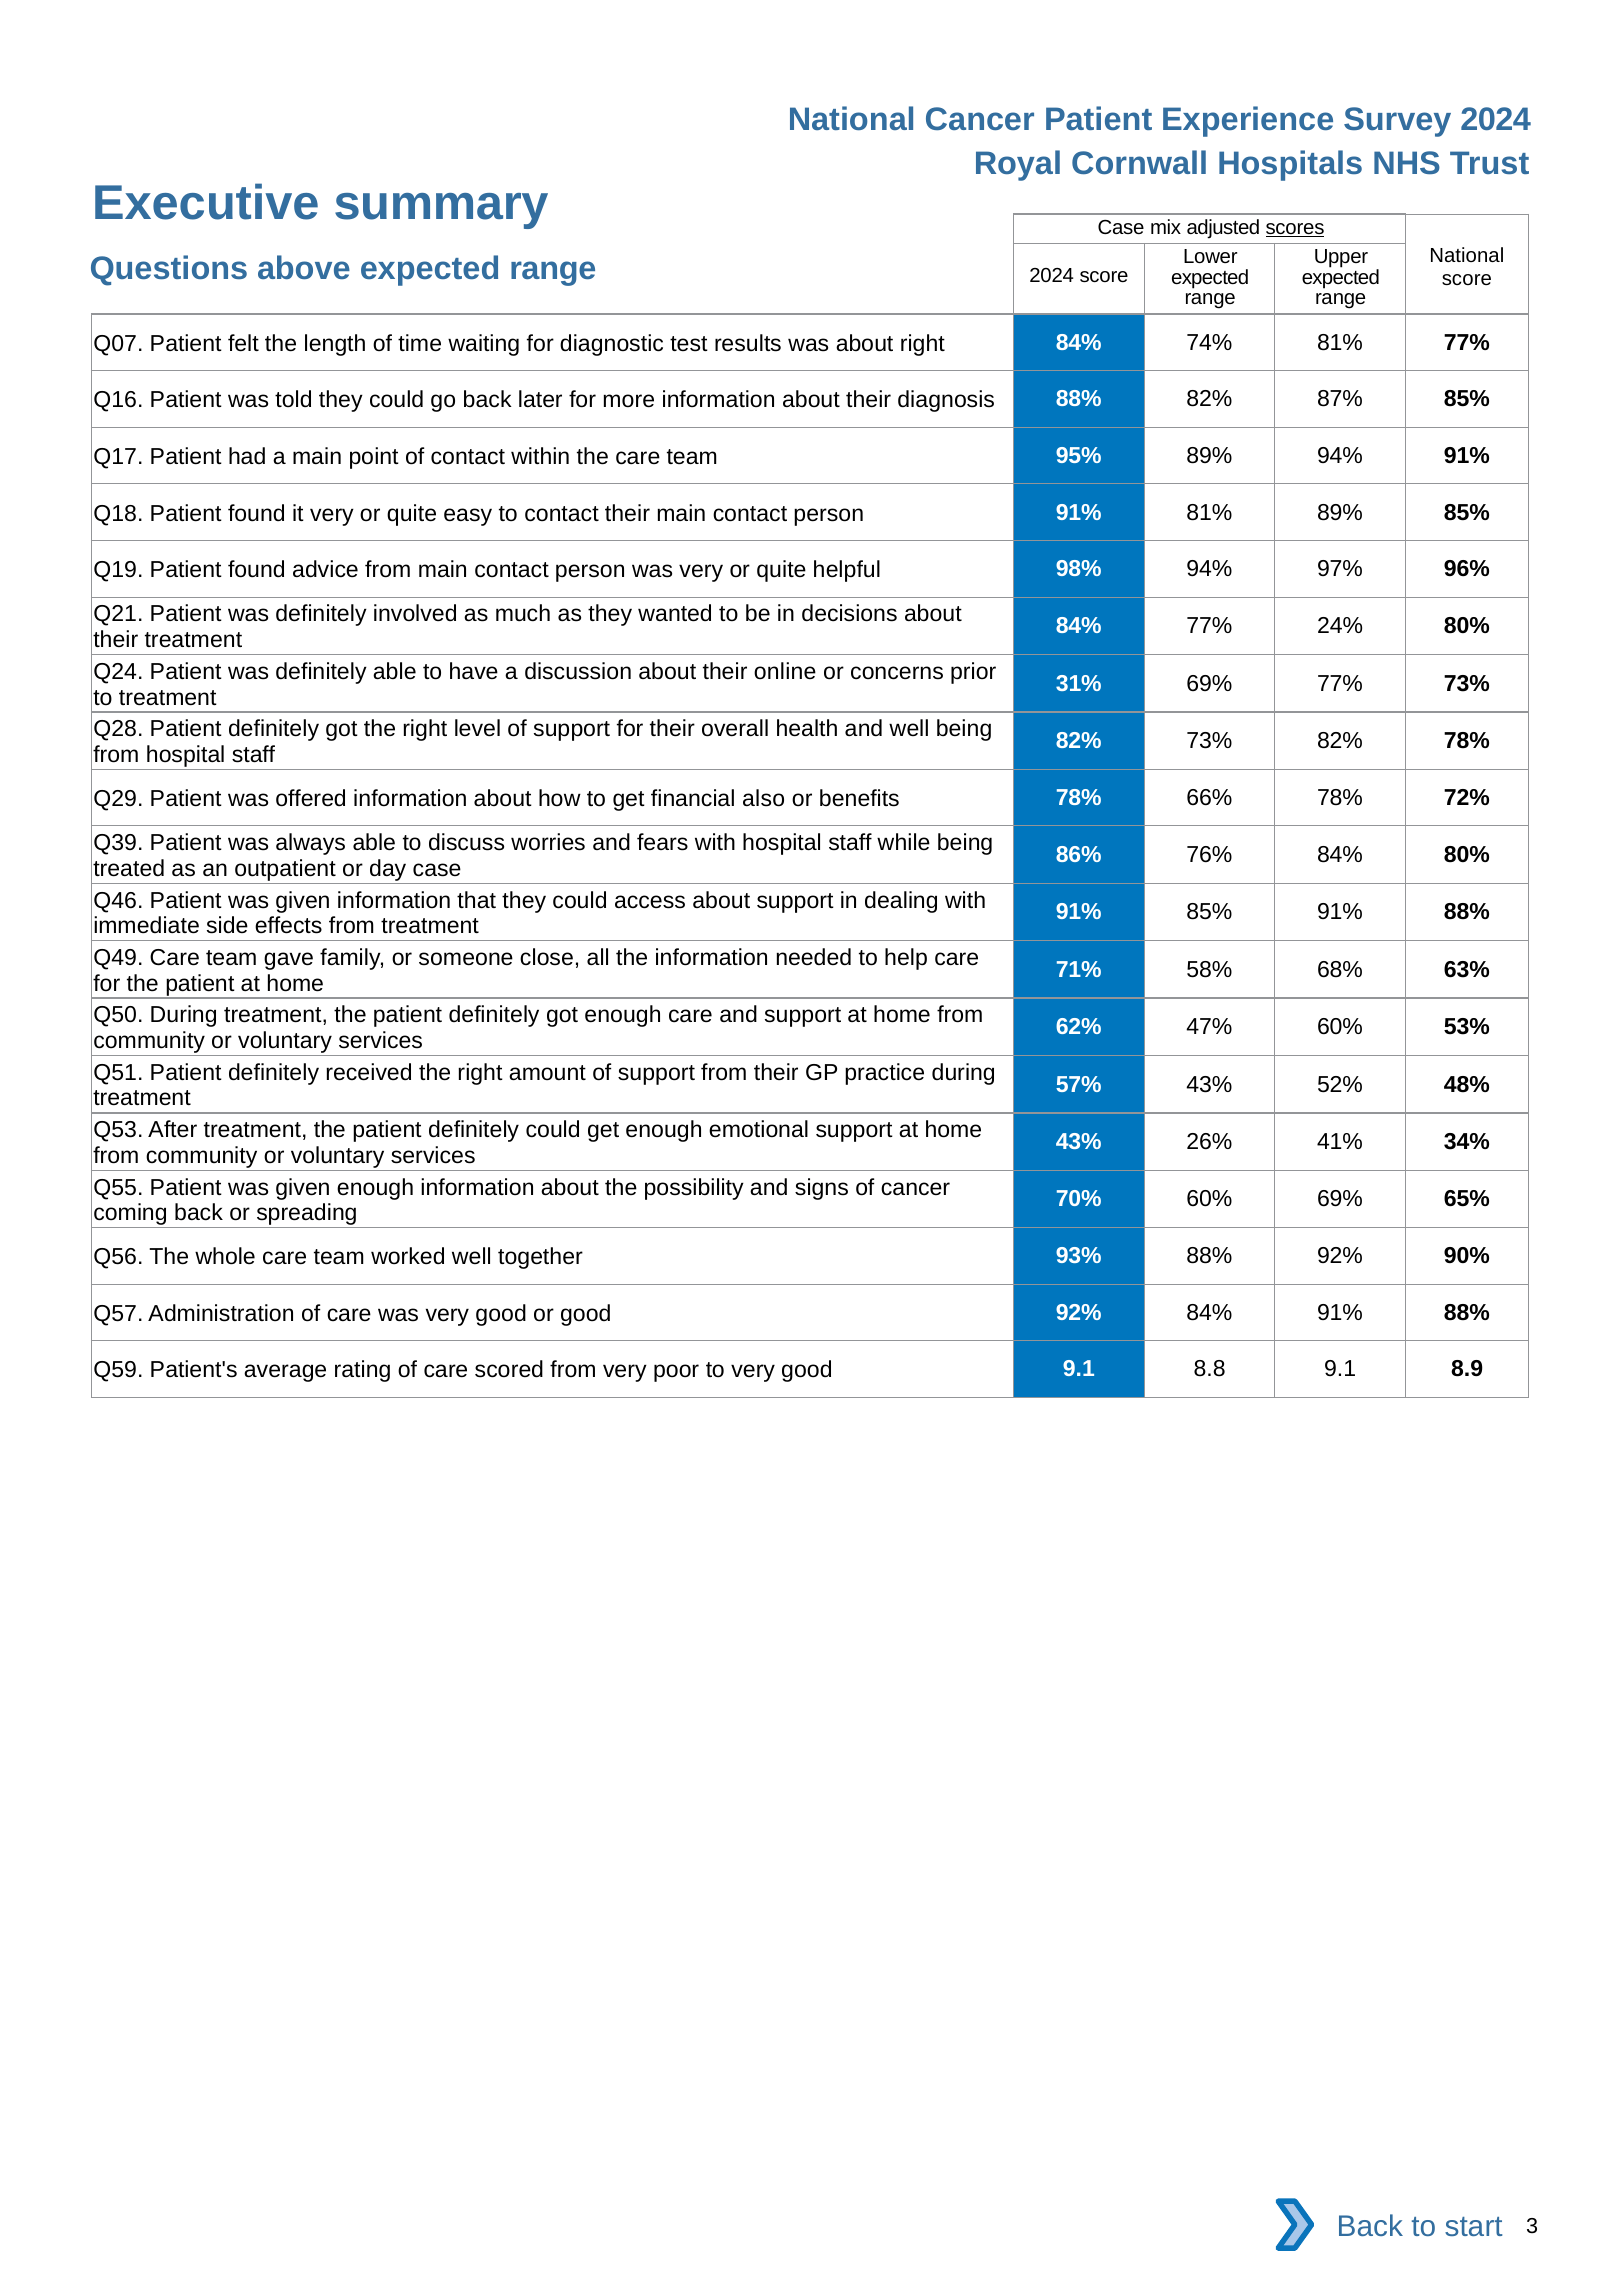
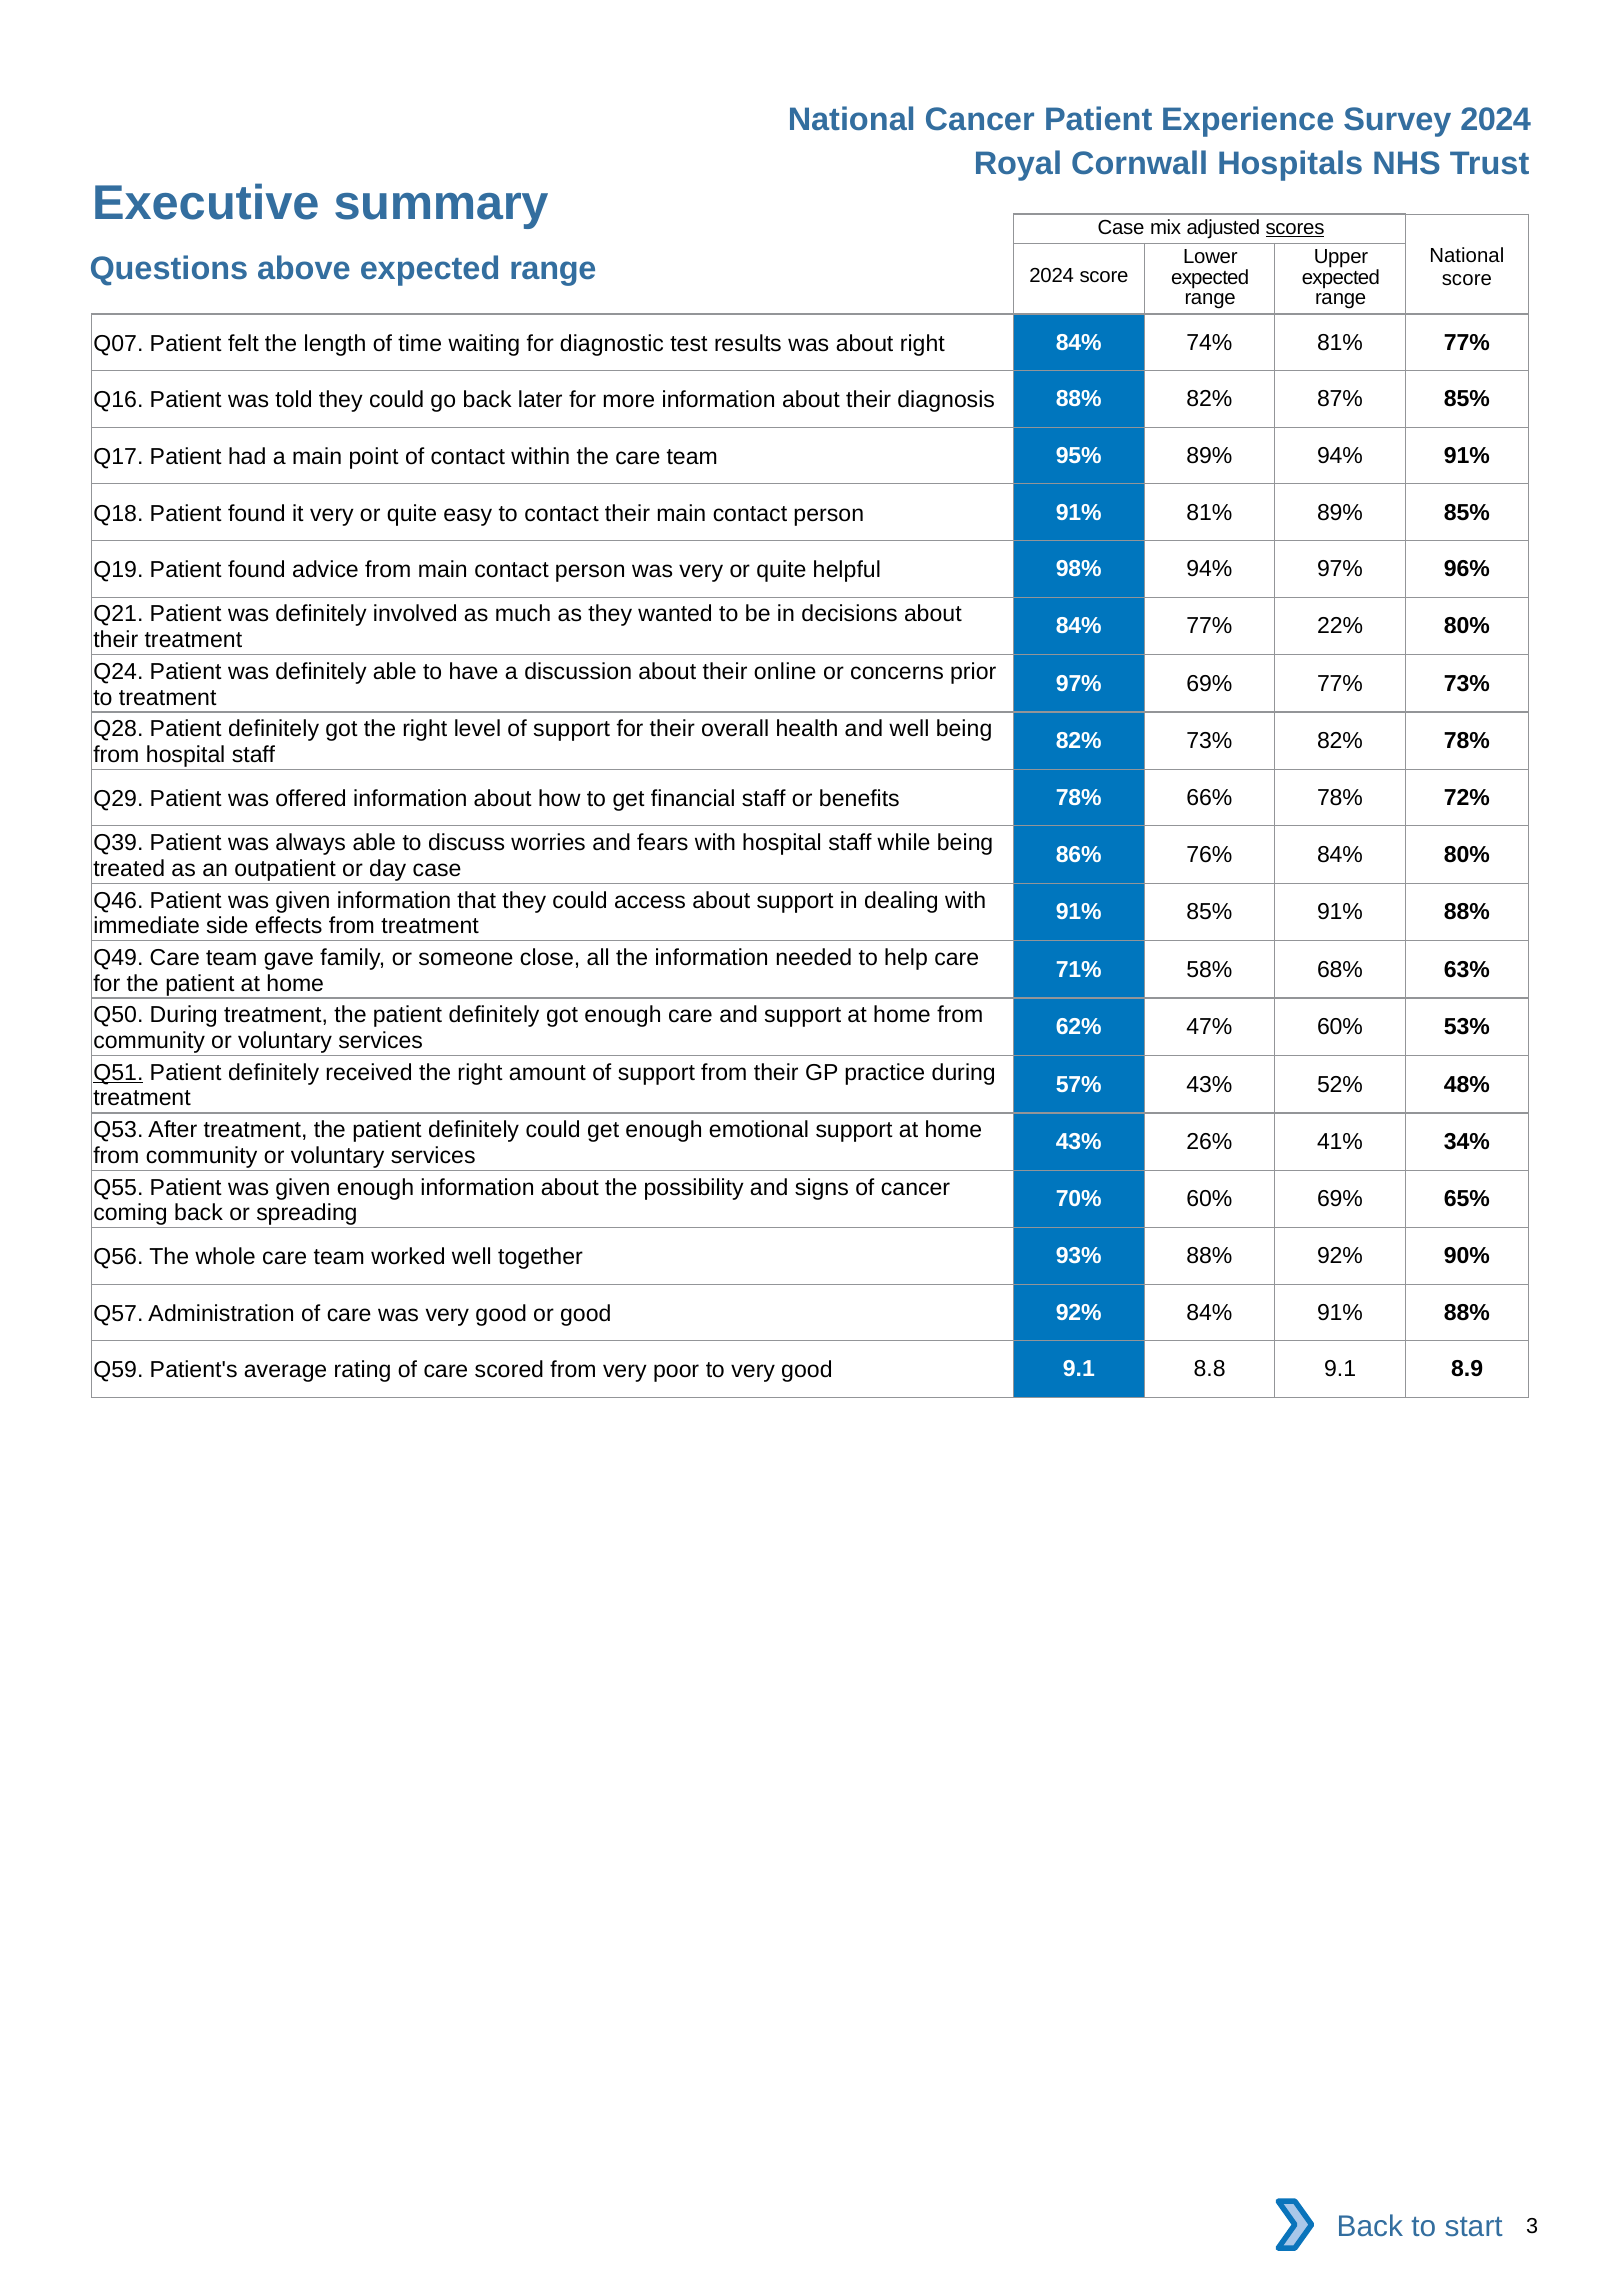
24%: 24% -> 22% (1340, 626)
31%: 31% -> 97% (1079, 683)
financial also: also -> staff (764, 799)
Q51 underline: none -> present (118, 1072)
